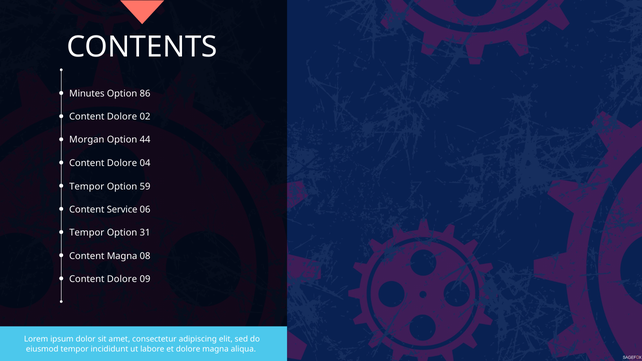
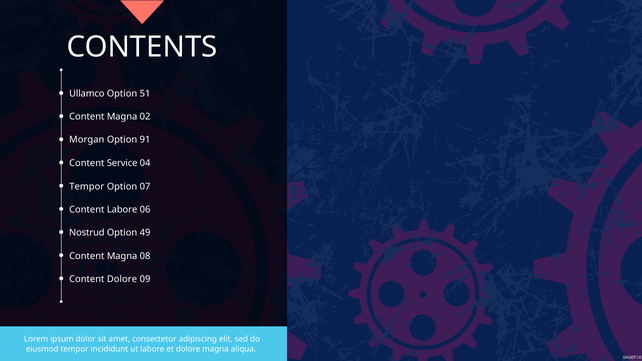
Minutes: Minutes -> Ullamco (87, 94)
86: 86 -> 51 (145, 94)
Dolore: Dolore -> Magna (122, 117)
44: 44 -> 91 (145, 140)
Dolore: Dolore -> Service (122, 163)
59: 59 -> 07 (145, 187)
Content Service: Service -> Labore (122, 210)
Tempor: Tempor -> Nostrud (87, 233)
31: 31 -> 49 (145, 233)
